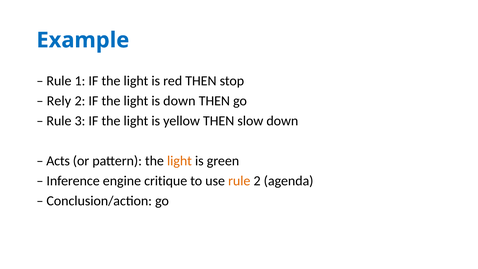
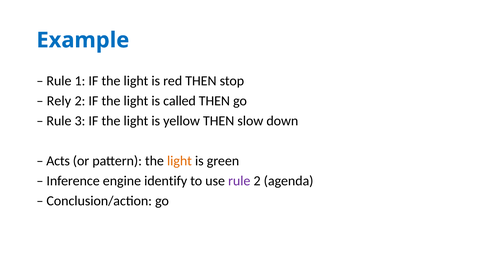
is down: down -> called (180, 101)
critique: critique -> identify (166, 181)
rule colour: orange -> purple (239, 181)
